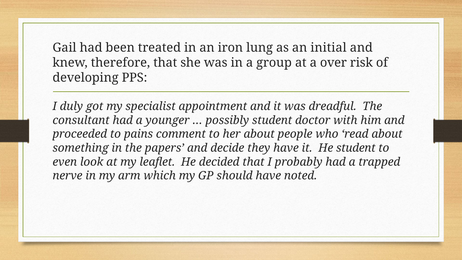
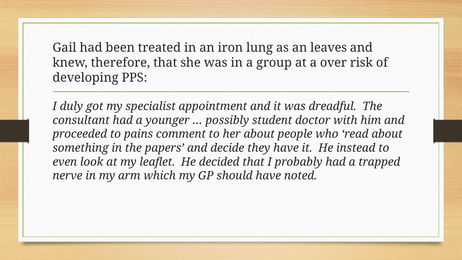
initial: initial -> leaves (329, 48)
He student: student -> instead (356, 148)
